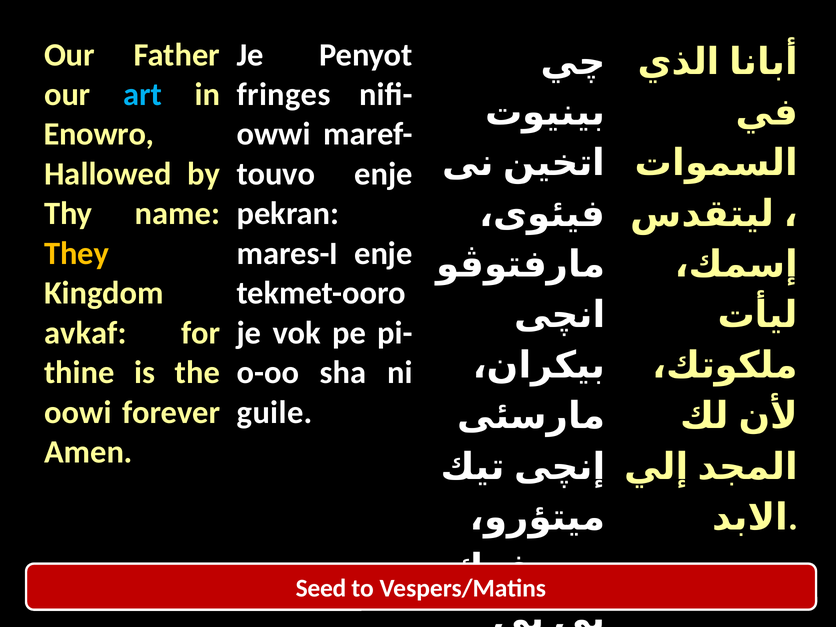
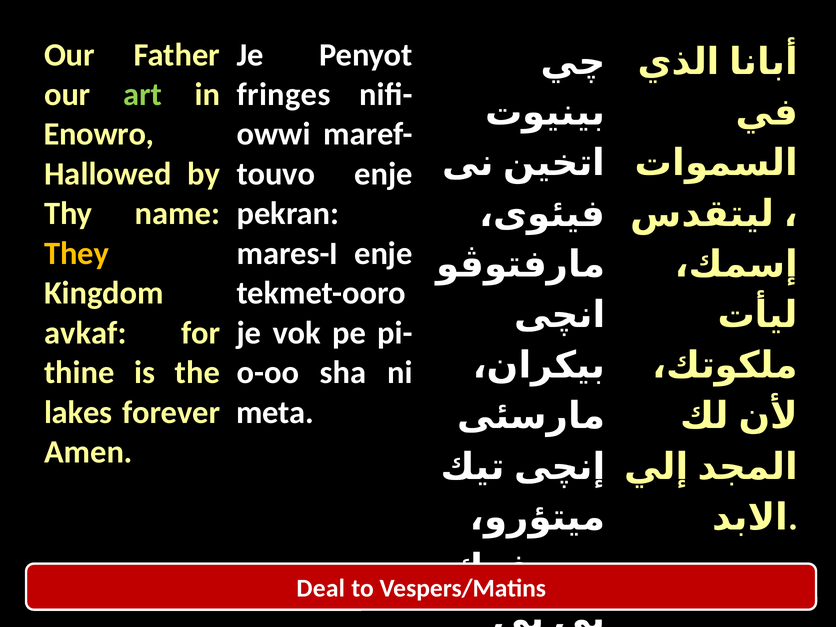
art colour: light blue -> light green (142, 95)
oowi: oowi -> lakes (78, 412)
guile: guile -> meta (275, 412)
Seed: Seed -> Deal (321, 588)
